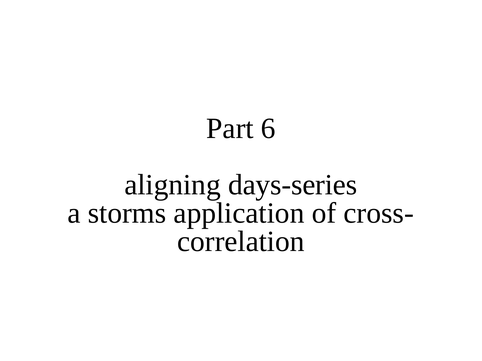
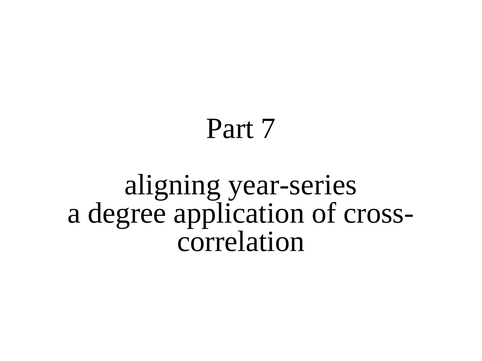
6: 6 -> 7 (268, 129)
days-series: days-series -> year-series (293, 185)
storms: storms -> degree (127, 213)
